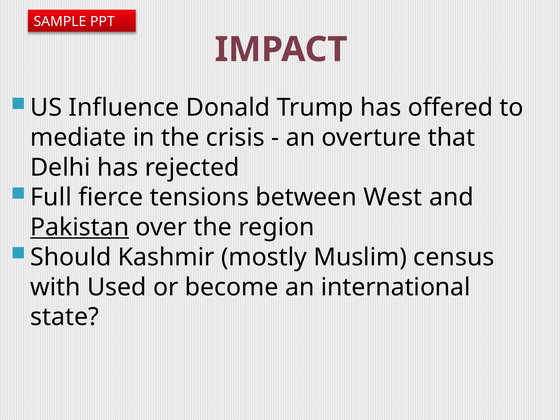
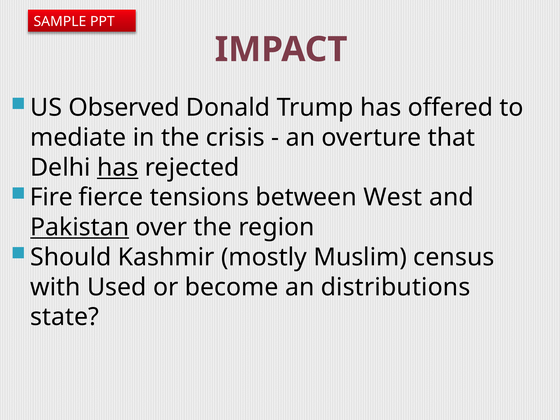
Influence: Influence -> Observed (124, 108)
has underline: none -> present (118, 168)
Full: Full -> Fire (51, 197)
international: international -> distributions (396, 287)
